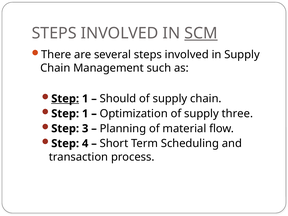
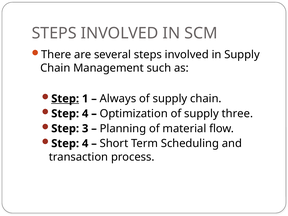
SCM underline: present -> none (201, 33)
Should: Should -> Always (118, 99)
1: 1 -> 4 (85, 114)
